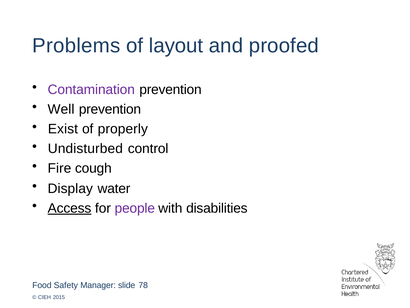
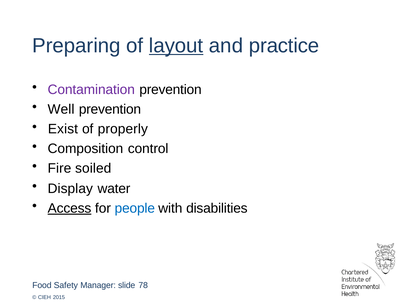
Problems: Problems -> Preparing (76, 46)
layout underline: none -> present (176, 46)
proofed: proofed -> practice (284, 46)
Undisturbed: Undisturbed -> Composition (85, 149)
cough: cough -> soiled (93, 168)
people colour: purple -> blue (135, 208)
